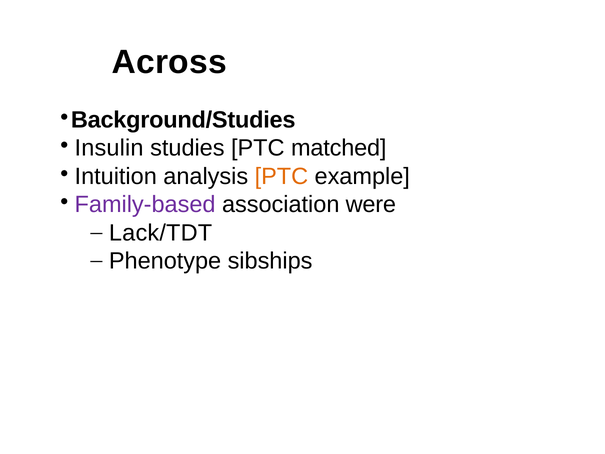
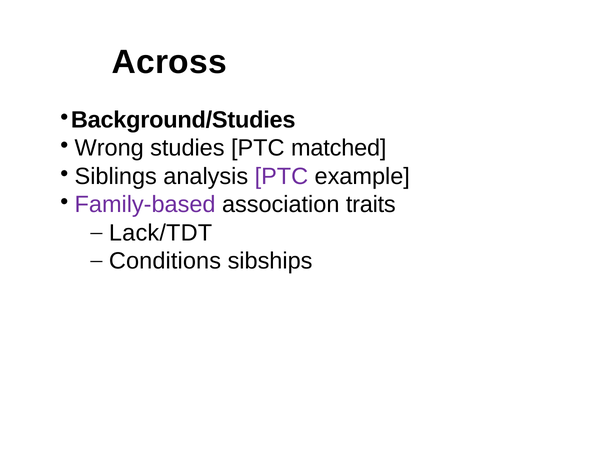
Insulin: Insulin -> Wrong (109, 148)
Intuition: Intuition -> Siblings (116, 176)
PTC colour: orange -> purple (281, 176)
were: were -> traits (371, 204)
Phenotype: Phenotype -> Conditions (165, 261)
